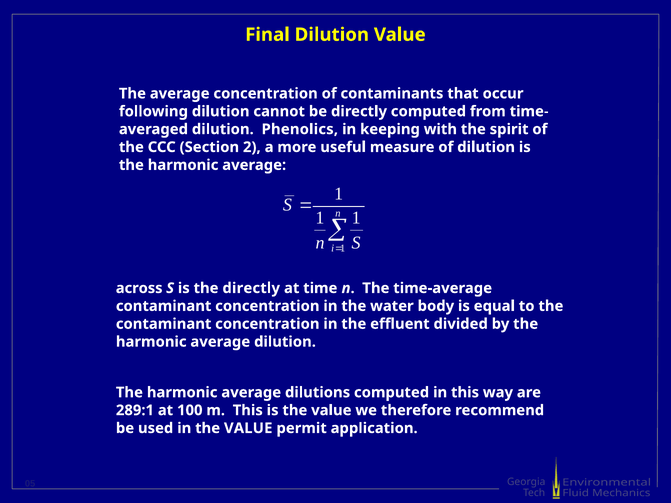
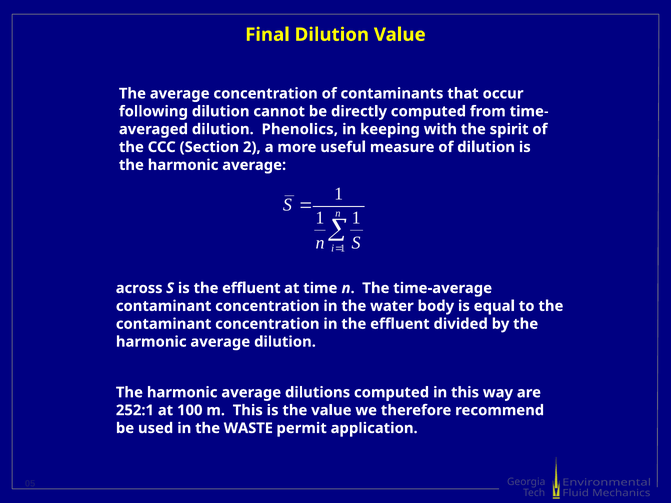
is the directly: directly -> effluent (251, 288)
289:1: 289:1 -> 252:1 (135, 410)
in the VALUE: VALUE -> WASTE (248, 428)
